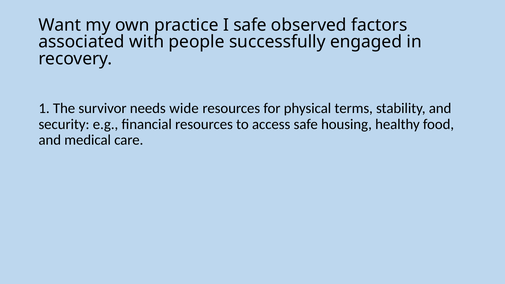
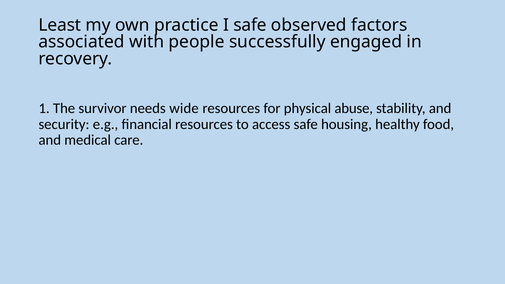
Want: Want -> Least (60, 25)
terms: terms -> abuse (354, 108)
